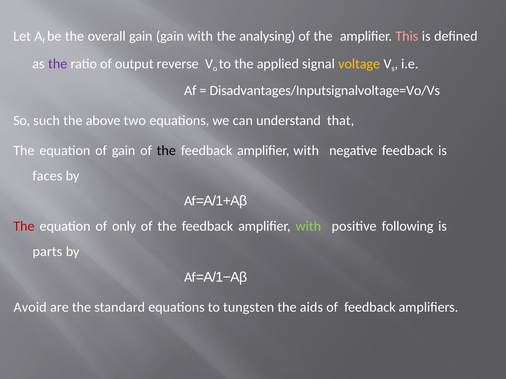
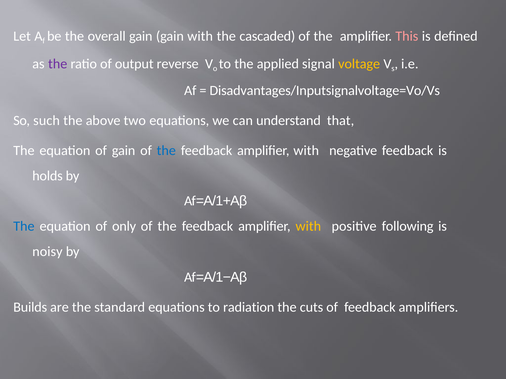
analysing: analysing -> cascaded (267, 36)
the colour: black -> blue (166, 151)
faces: faces -> holds (47, 176)
The colour: red -> blue (24, 227)
with colour: light green -> yellow (308, 227)
parts: parts -> noisy (47, 252)
Avoid: Avoid -> Builds (30, 308)
tungsten: tungsten -> radiation (249, 308)
aids: aids -> cuts (311, 308)
